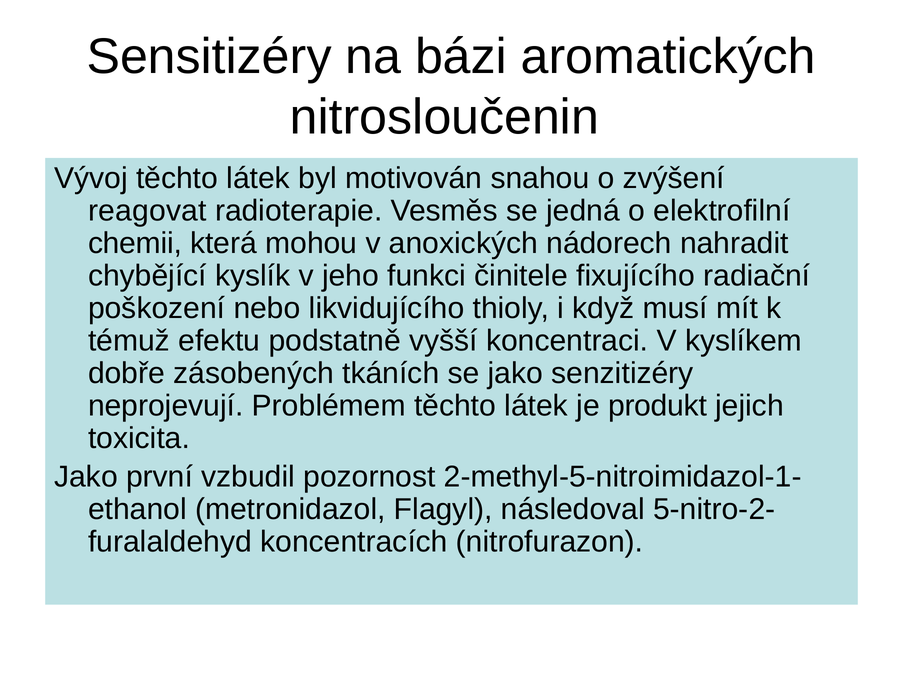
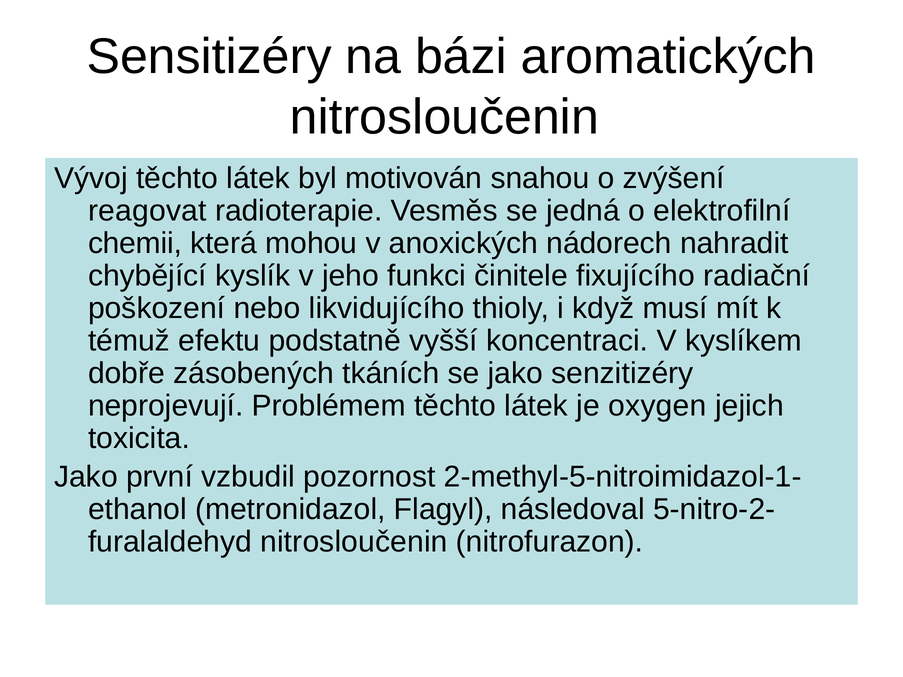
produkt: produkt -> oxygen (657, 406)
koncentracích: koncentracích -> nitrosloučenin (354, 542)
